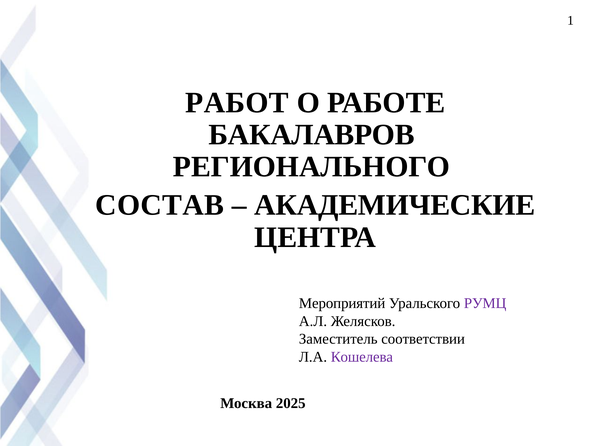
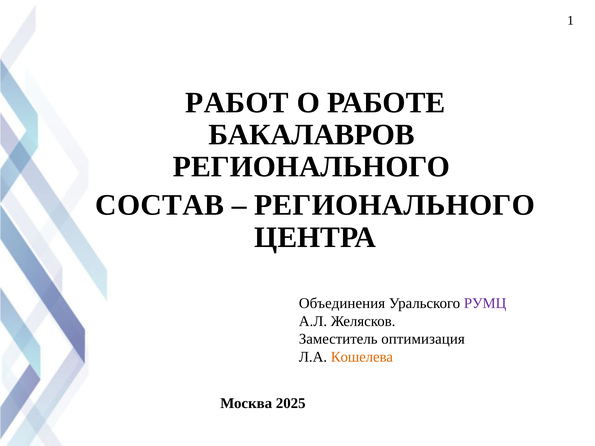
АКАДЕМИЧЕСКИЕ: АКАДЕМИЧЕСКИЕ -> РЕГИОНАЛЬНОГО (395, 205)
Мероприятий: Мероприятий -> Объединения (342, 303)
соответствии: соответствии -> оптимизация (423, 339)
Кошелева colour: purple -> orange (362, 357)
